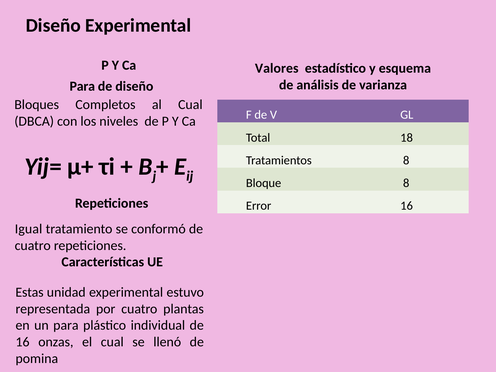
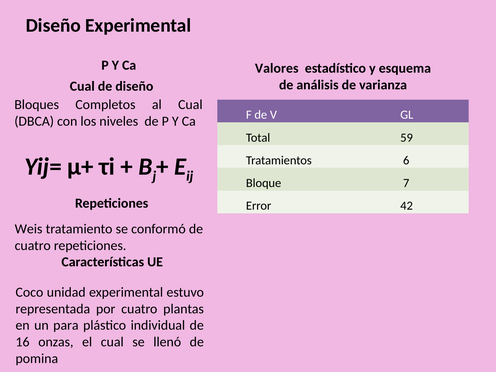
Para: Para -> Cual (82, 86)
18: 18 -> 59 (407, 138)
Tratamientos 8: 8 -> 6 (406, 160)
Bloque 8: 8 -> 7 (406, 183)
Error 16: 16 -> 42 (407, 206)
Igual: Igual -> Weis (29, 229)
Estas: Estas -> Coco (29, 292)
